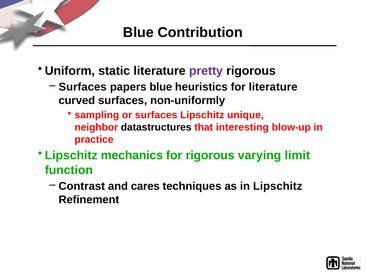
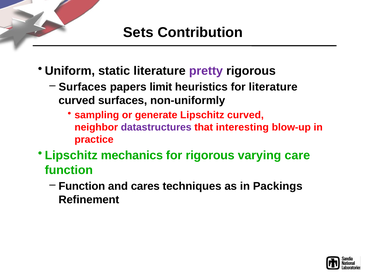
Blue: Blue -> Sets (138, 33)
papers blue: blue -> limit (161, 87)
or surfaces: surfaces -> generate (156, 115)
Lipschitz unique: unique -> curved (245, 115)
datastructures colour: black -> purple (156, 128)
limit: limit -> care (297, 156)
Contrast: Contrast -> Function (82, 187)
in Lipschitz: Lipschitz -> Packings (278, 187)
